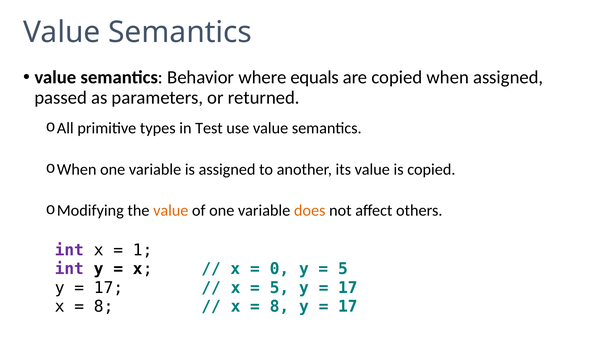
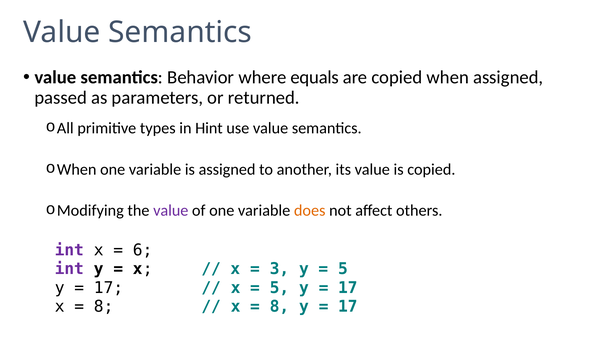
Test: Test -> Hint (209, 128)
value colour: orange -> purple (171, 211)
1: 1 -> 6 (143, 250)
0: 0 -> 3 (280, 269)
